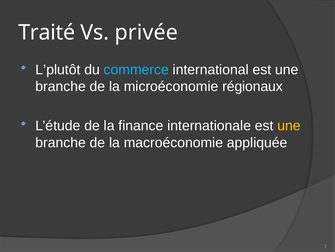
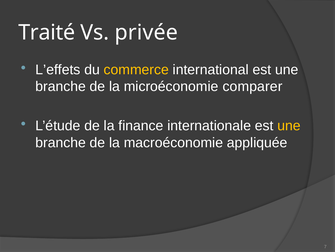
L’plutôt: L’plutôt -> L’effets (58, 70)
commerce colour: light blue -> yellow (136, 70)
régionaux: régionaux -> comparer (252, 86)
